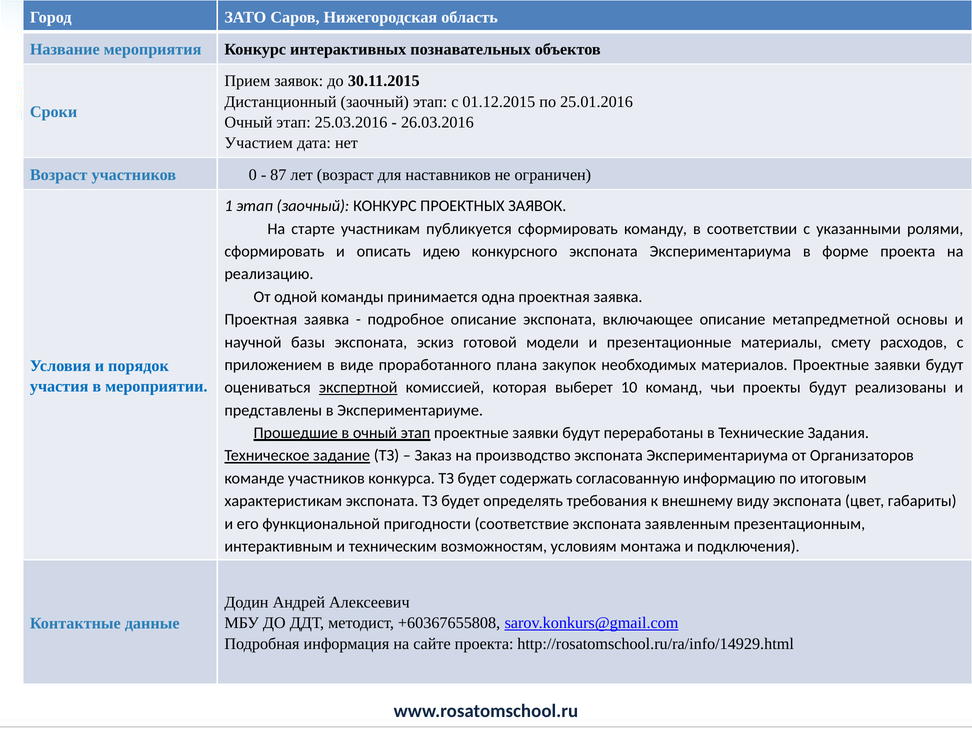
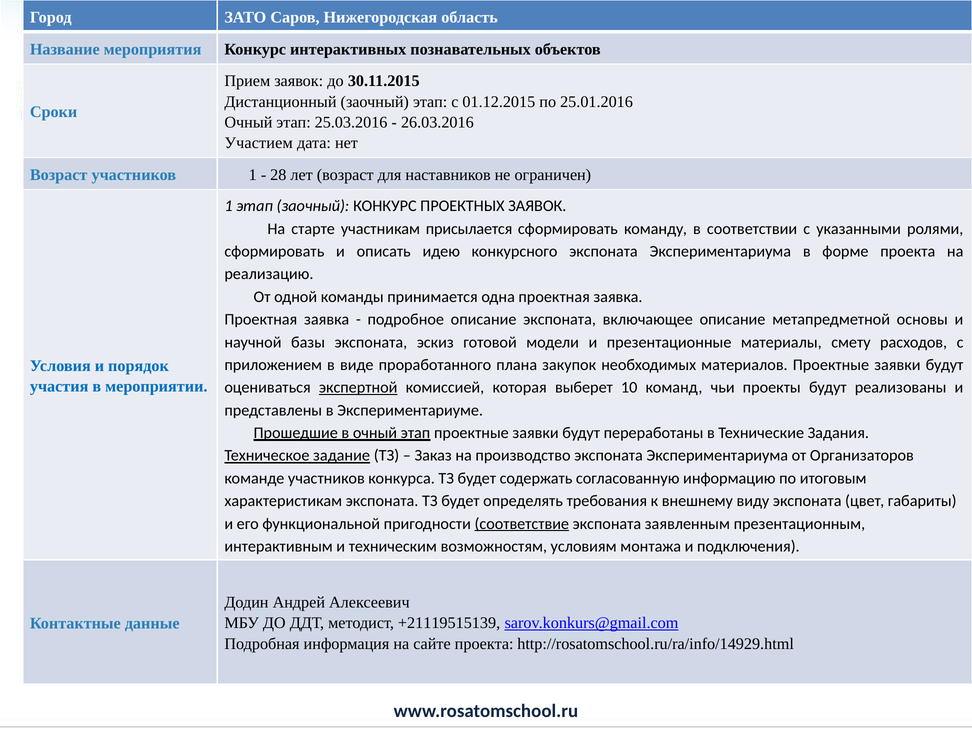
участников 0: 0 -> 1 (253, 175)
87: 87 -> 28 (278, 175)
публикуется: публикуется -> присылается (469, 229)
соответствие underline: none -> present (522, 524)
+60367655808: +60367655808 -> +21119515139 (449, 623)
